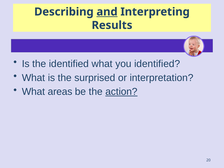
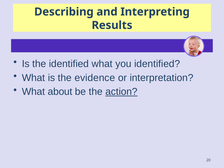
and underline: present -> none (107, 12)
surprised: surprised -> evidence (95, 78)
areas: areas -> about (60, 92)
